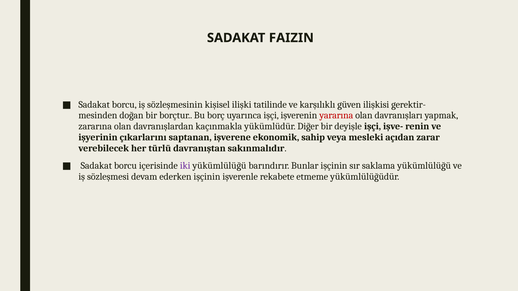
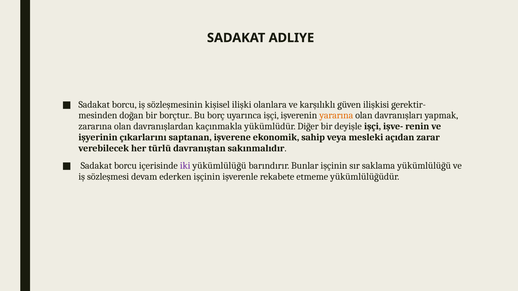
FAIZIN: FAIZIN -> ADLIYE (291, 38)
tatilinde: tatilinde -> olanlara (270, 105)
yararına colour: red -> orange (336, 116)
